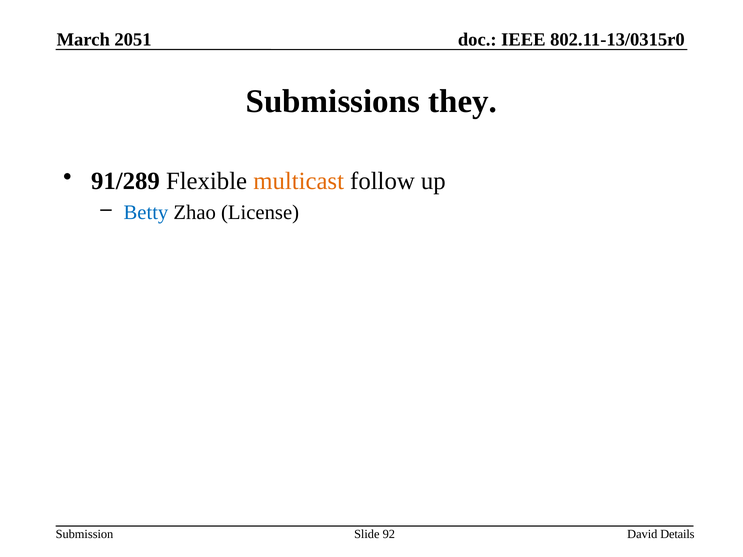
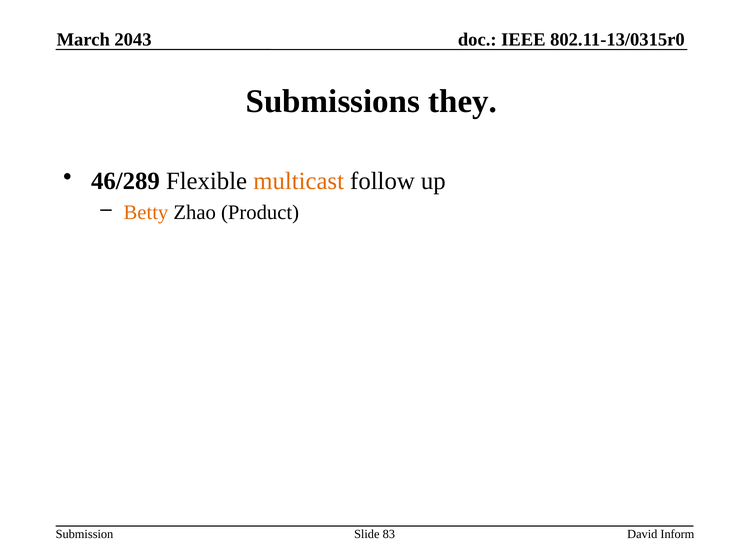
2051: 2051 -> 2043 (133, 40)
91/289: 91/289 -> 46/289 (125, 181)
Betty colour: blue -> orange (146, 212)
License: License -> Product (260, 212)
92: 92 -> 83 (389, 534)
Details: Details -> Inform (677, 534)
